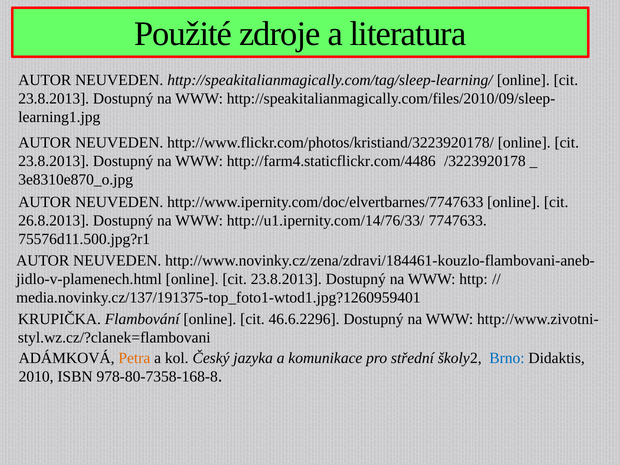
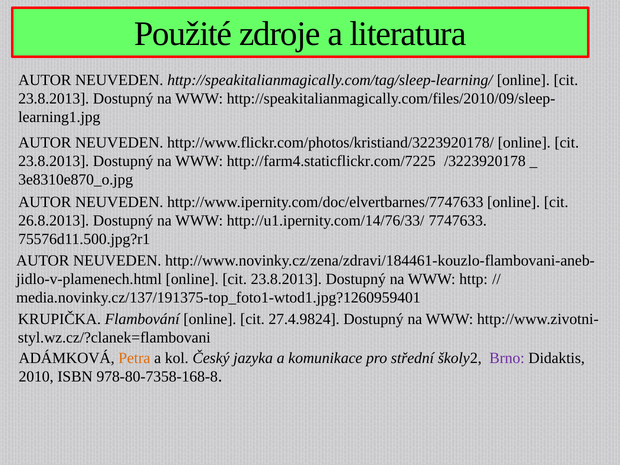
http://farm4.staticflickr.com/4486: http://farm4.staticflickr.com/4486 -> http://farm4.staticflickr.com/7225 (331, 161)
46.6.2296: 46.6.2296 -> 27.4.9824 (304, 319)
Brno colour: blue -> purple (507, 358)
